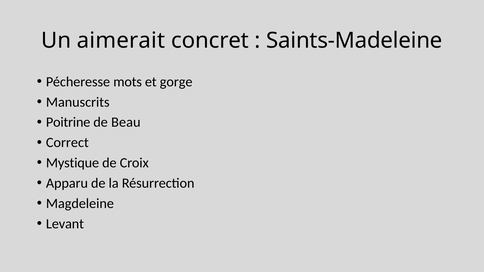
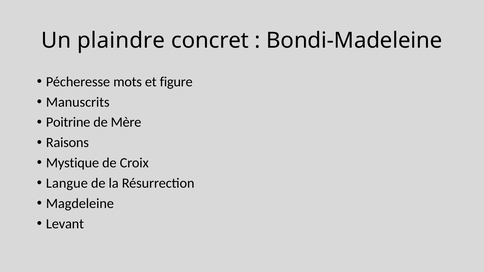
aimerait: aimerait -> plaindre (121, 41)
Saints-Madeleine: Saints-Madeleine -> Bondi-Madeleine (354, 41)
gorge: gorge -> figure (176, 82)
Beau: Beau -> Mère (126, 122)
Correct: Correct -> Raisons (67, 143)
Apparu: Apparu -> Langue (67, 183)
